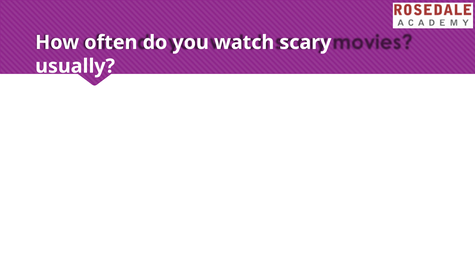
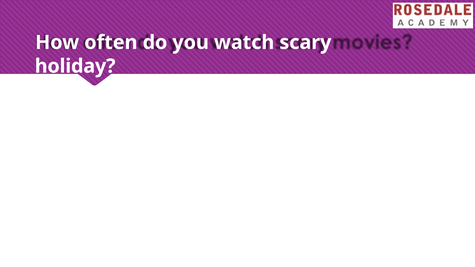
usually: usually -> holiday (75, 66)
